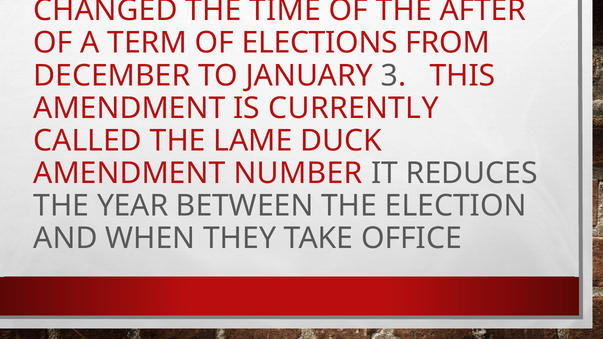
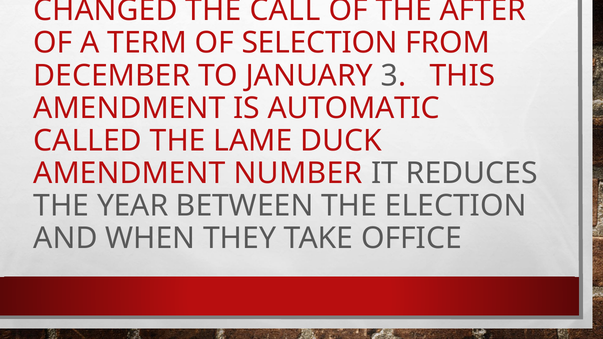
TIME: TIME -> CALL (285, 10)
ELECTIONS: ELECTIONS -> SELECTION (320, 43)
CURRENTLY: CURRENTLY -> AUTOMATIC (354, 108)
